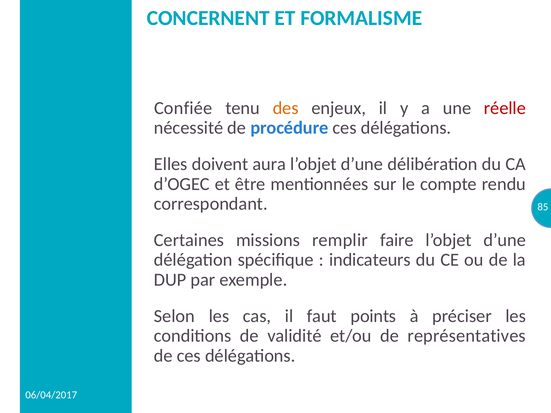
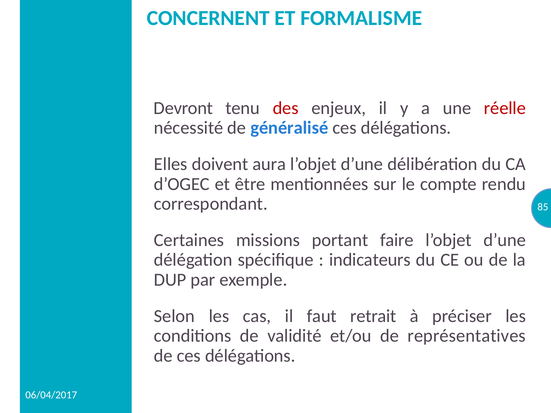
Confiée: Confiée -> Devront (183, 108)
des colour: orange -> red (286, 108)
procédure: procédure -> généralisé (289, 128)
remplir: remplir -> portant (340, 240)
points: points -> retrait (373, 316)
